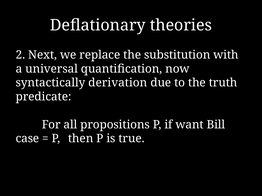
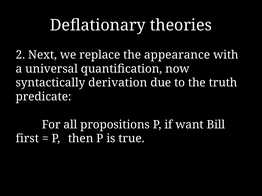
substitution: substitution -> appearance (177, 55)
case: case -> first (27, 139)
